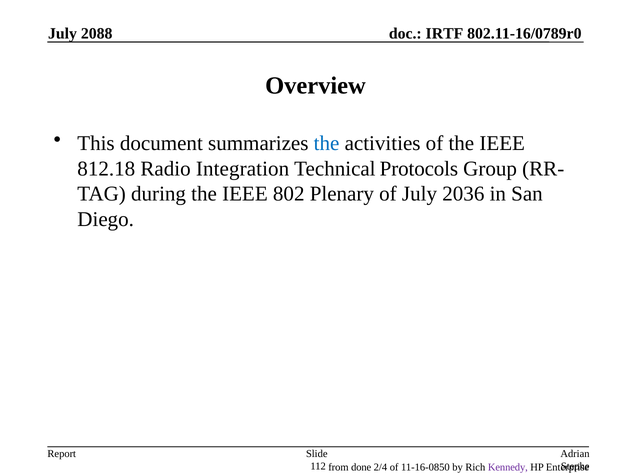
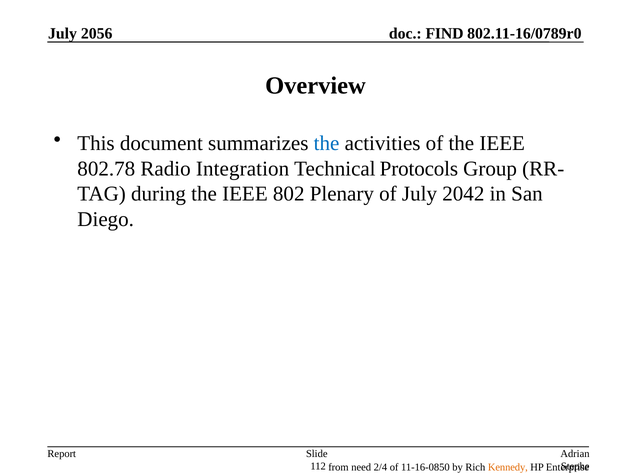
2088: 2088 -> 2056 (97, 34)
IRTF: IRTF -> FIND (445, 34)
812.18: 812.18 -> 802.78 (106, 169)
2036: 2036 -> 2042 (463, 194)
done: done -> need (361, 468)
Kennedy colour: purple -> orange (508, 468)
